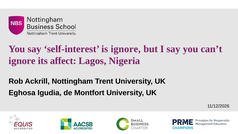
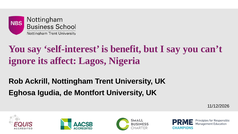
is ignore: ignore -> benefit (126, 49)
